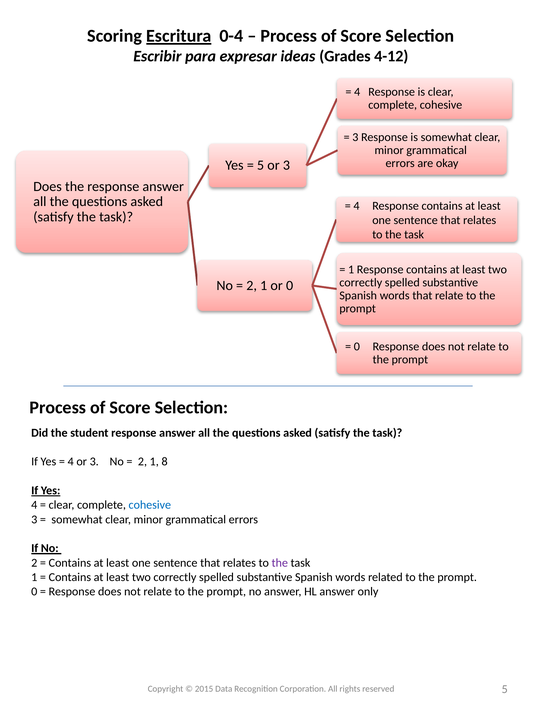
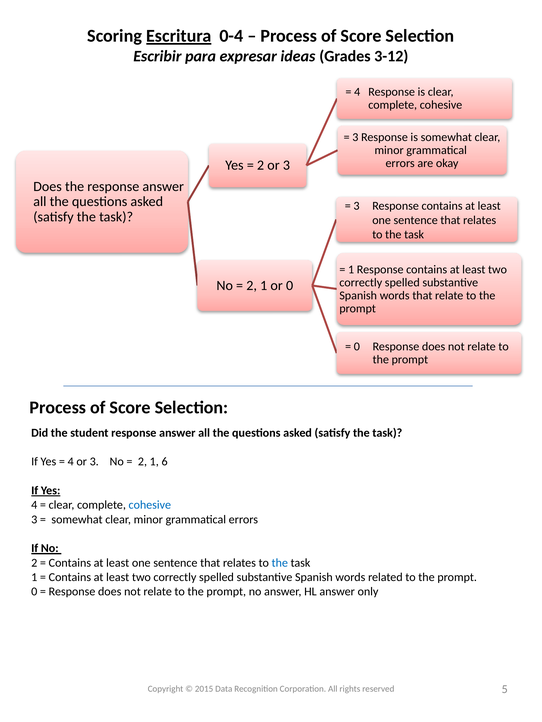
4-12: 4-12 -> 3-12 (391, 56)
5: 5 -> 2 (261, 165)
4: 4 -> 3 (356, 206)
8: 8 -> 6 (165, 462)
the colour: purple -> blue (280, 563)
